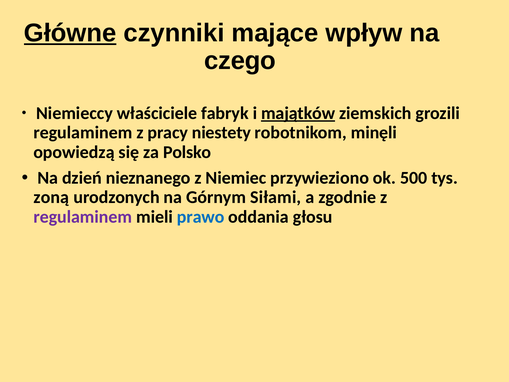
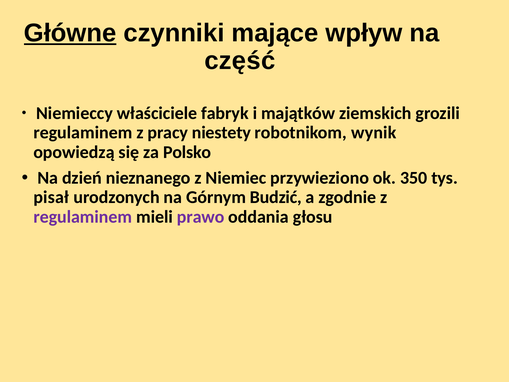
czego: czego -> część (240, 61)
majątków underline: present -> none (298, 113)
minęli: minęli -> wynik (374, 133)
500: 500 -> 350 (414, 178)
zoną: zoną -> pisał (51, 197)
Siłami: Siłami -> Budzić (276, 197)
prawo colour: blue -> purple (201, 217)
